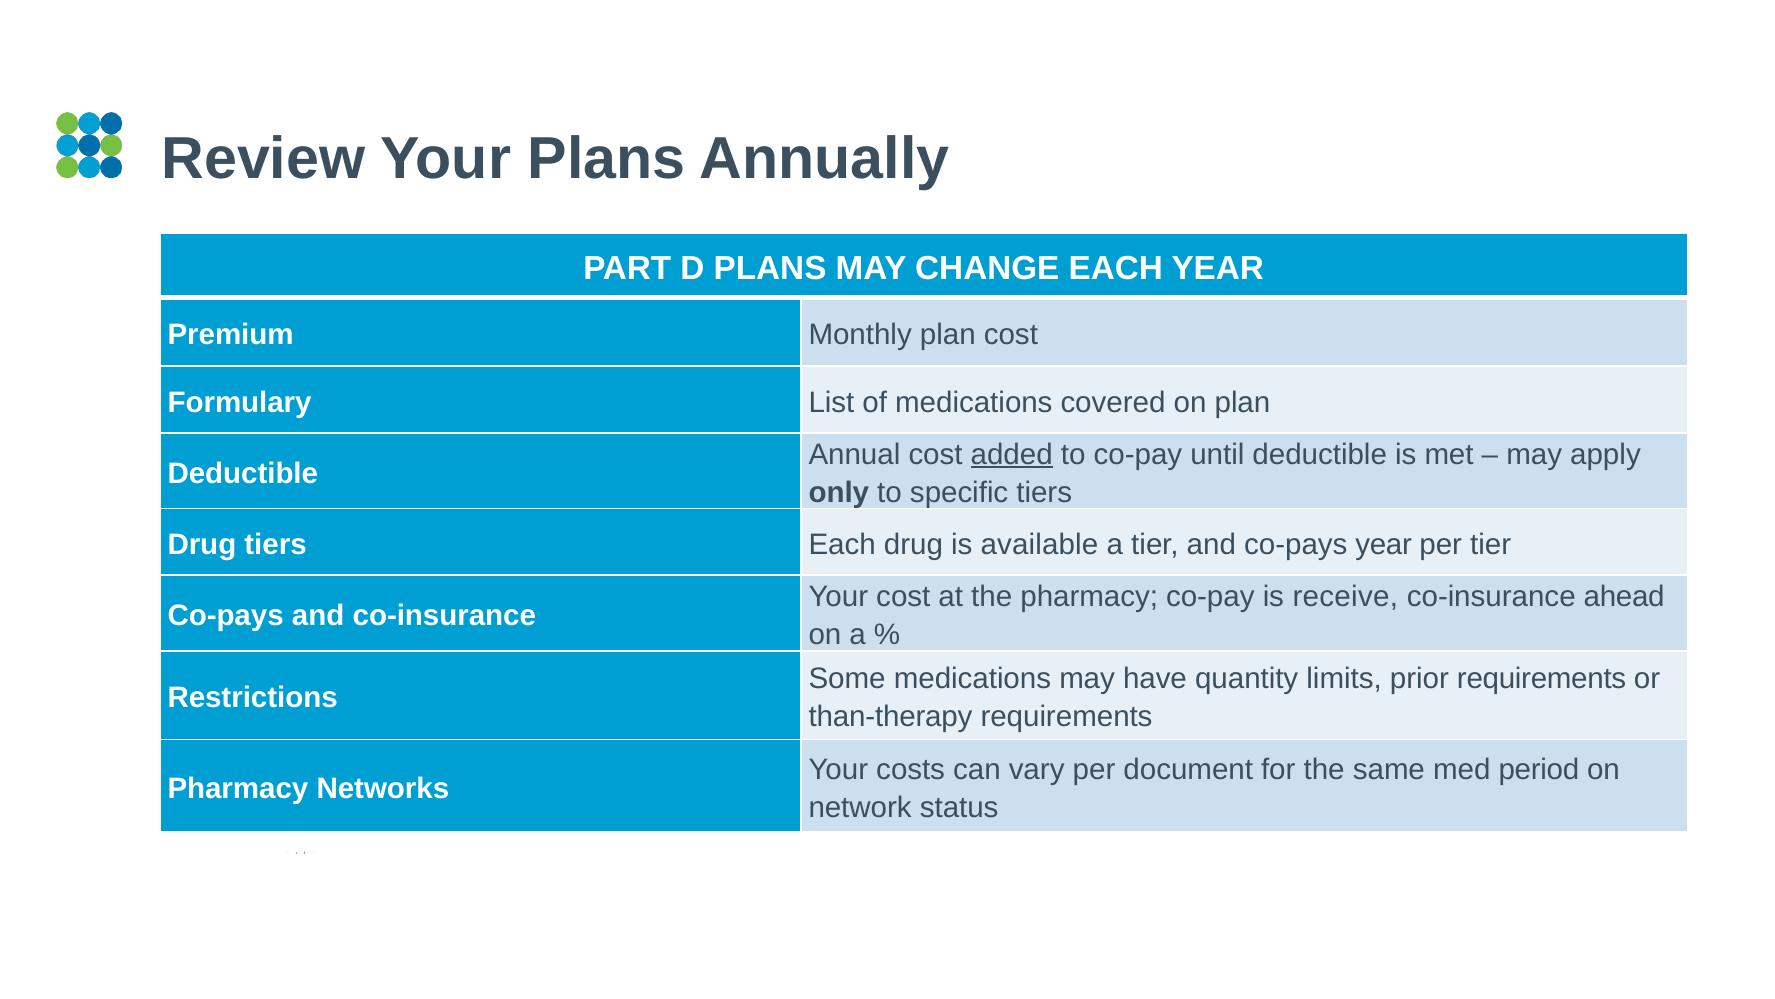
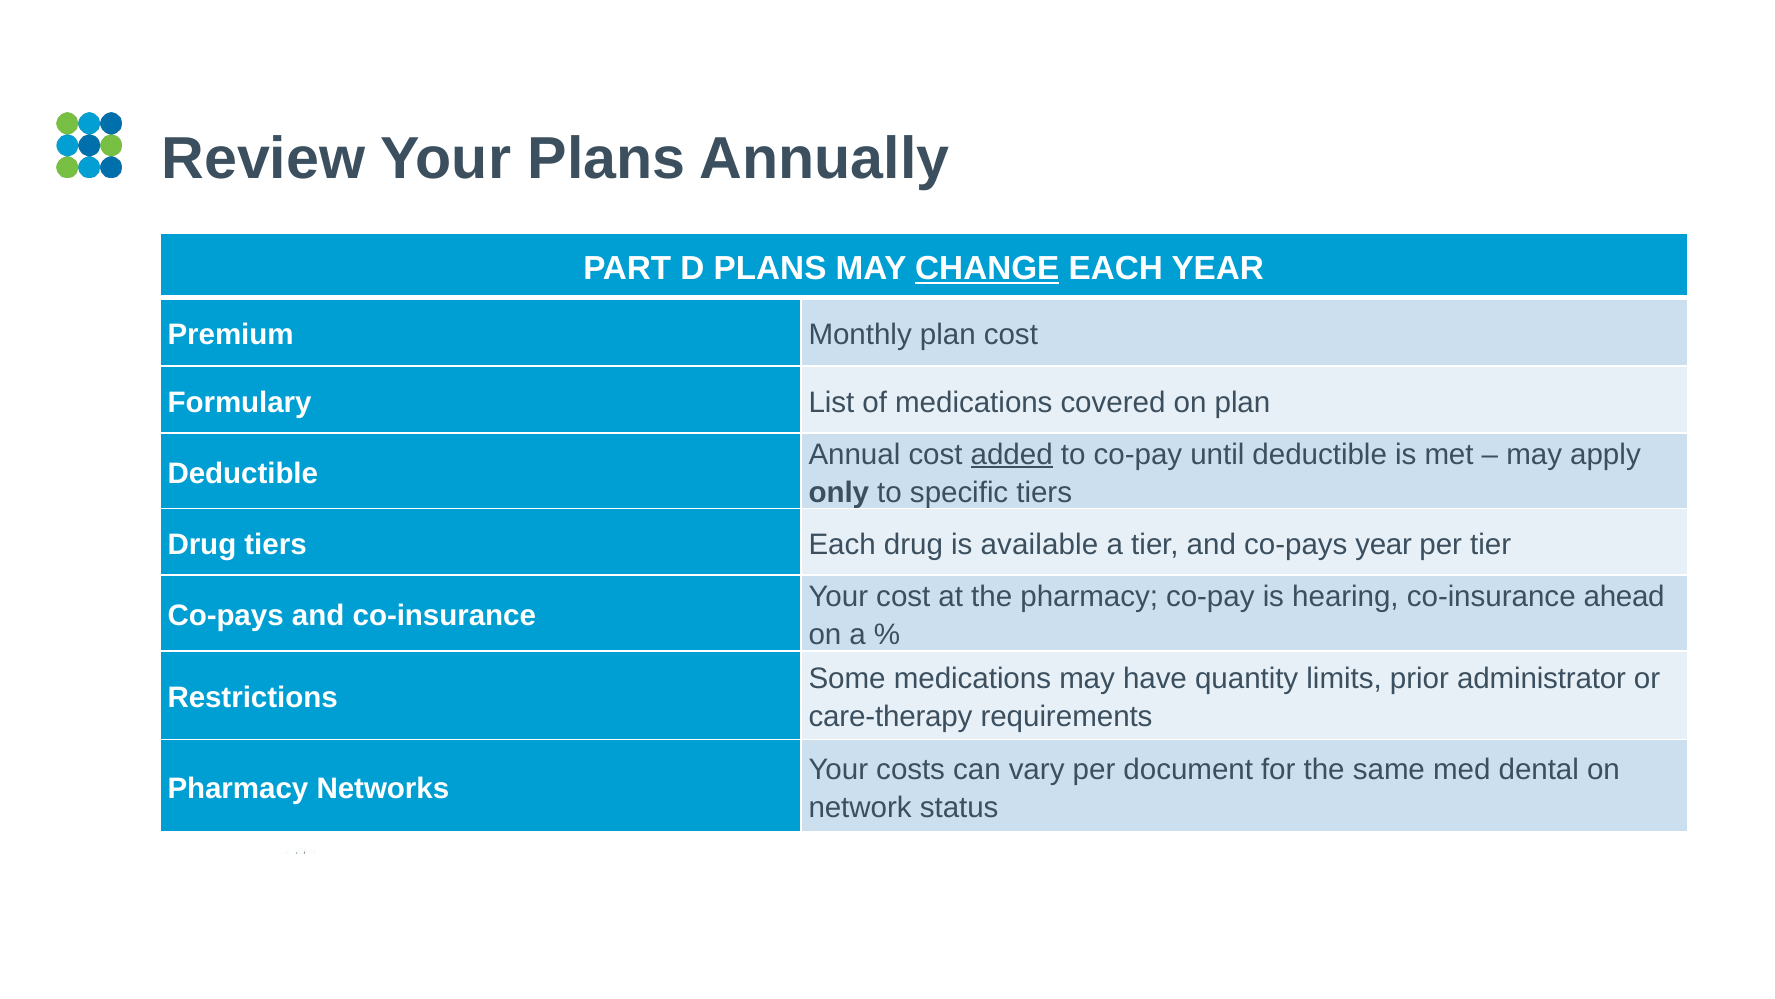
CHANGE underline: none -> present (987, 269)
receive: receive -> hearing (1345, 597)
prior requirements: requirements -> administrator (1542, 679)
than-therapy: than-therapy -> care-therapy (891, 717)
period: period -> dental (1539, 769)
